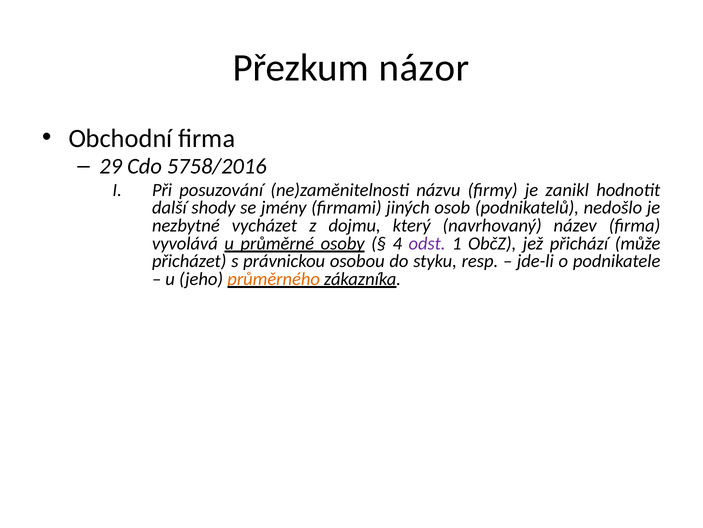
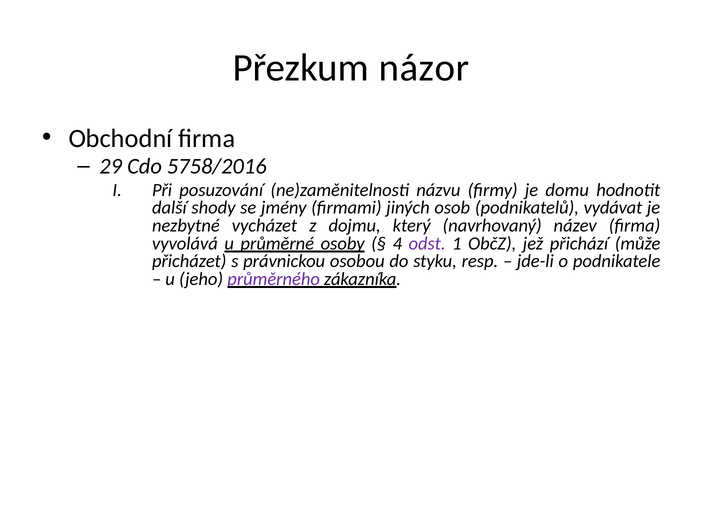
zanikl: zanikl -> domu (567, 190)
nedošlo: nedošlo -> vydávat (613, 208)
průměrného colour: orange -> purple (274, 279)
